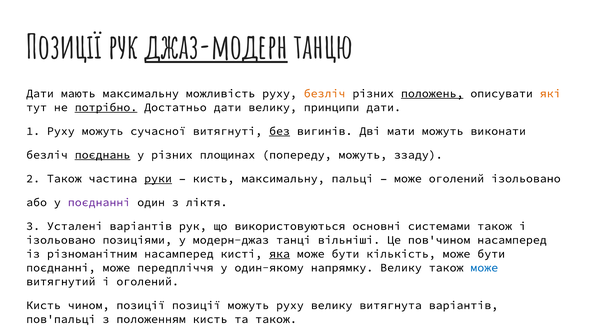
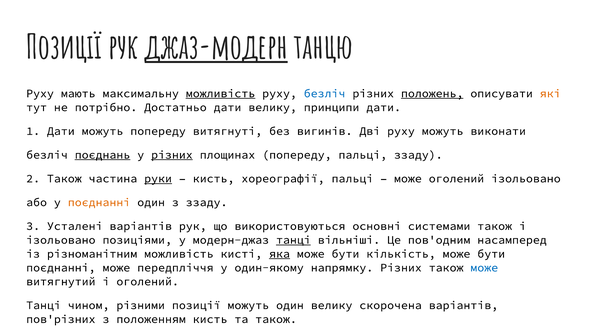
Дати: Дати -> Руху (40, 93)
можливість underline: none -> present (221, 93)
безліч colour: orange -> blue (325, 93)
потрібно underline: present -> none (106, 107)
1 Руху: Руху -> Дати (61, 131)
можуть сучасної: сучасної -> попереду (158, 131)
без underline: present -> none (280, 131)
Дві мати: мати -> руху (401, 131)
різних underline: none -> present (172, 155)
попереду можуть: можуть -> пальці (363, 155)
кисть максимальну: максимальну -> хореографії (283, 179)
поєднанні colour: purple -> orange (99, 202)
з ліктя: ліктя -> ззаду (207, 202)
танці underline: none -> present (293, 240)
пов'чином: пов'чином -> пов'одним (439, 240)
різноманітним насамперед: насамперед -> можливість (179, 254)
напрямку Велику: Велику -> Різних (401, 268)
Кисть: Кисть -> Танці (44, 305)
чином позиції: позиції -> різними (141, 305)
можуть руху: руху -> один (290, 305)
витягнута: витягнута -> скорочена (391, 305)
пов'пальці: пов'пальці -> пов'різних (61, 319)
